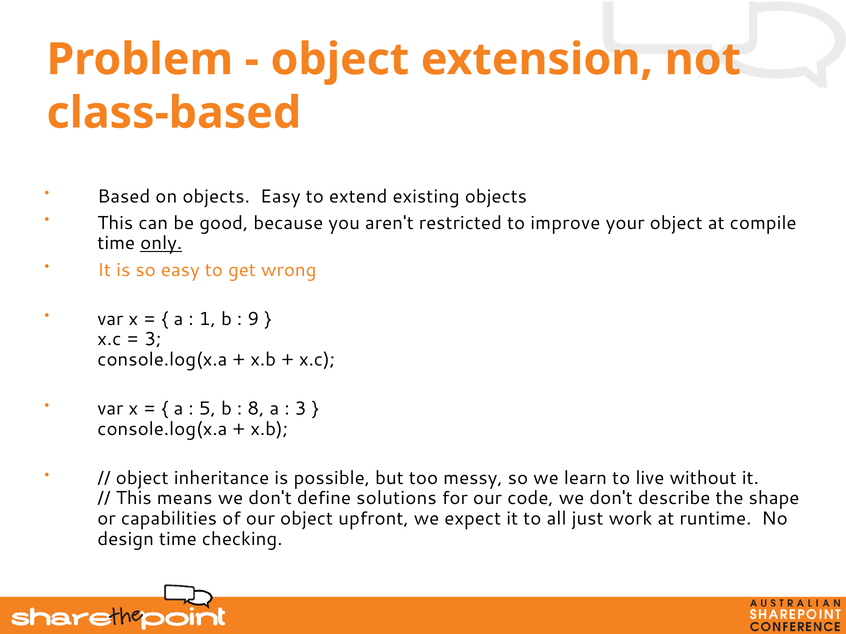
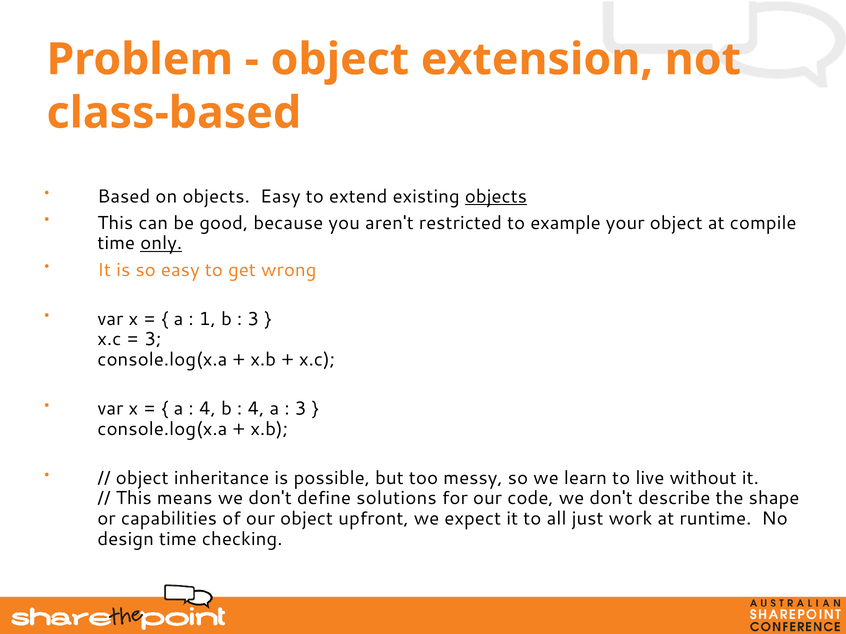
objects underline: none -> present (496, 197)
improve: improve -> example (566, 223)
9: 9 -> 3 (253, 319)
5: 5 -> 4 (207, 409)
8: 8 -> 4 (256, 409)
